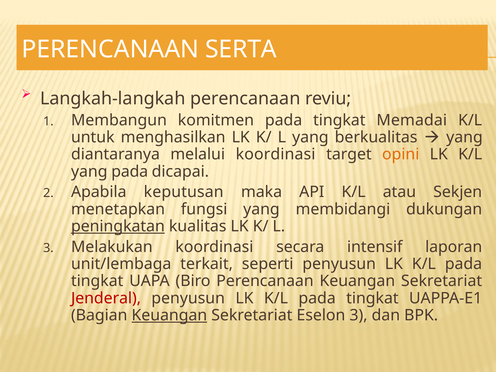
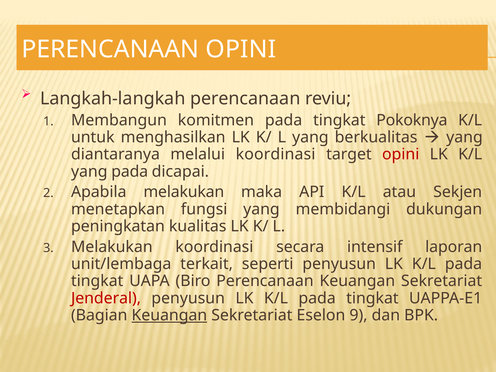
PERENCANAAN SERTA: SERTA -> OPINI (241, 49)
Memadai: Memadai -> Pokoknya (412, 120)
opini colour: orange -> red (401, 154)
Apabila keputusan: keputusan -> melakukan (184, 192)
peningkatan underline: present -> none (118, 226)
Eselon 3: 3 -> 9 (358, 315)
